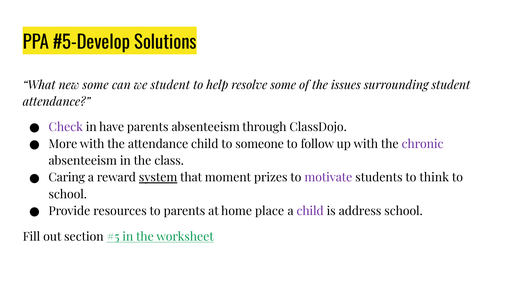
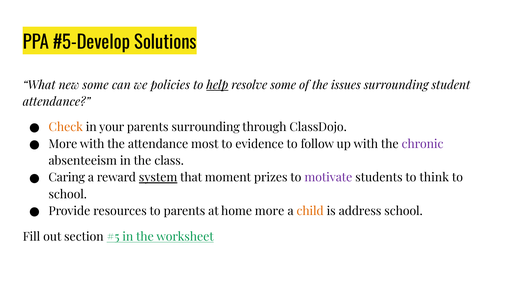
we student: student -> policies (170, 85)
help underline: none -> present (217, 85)
Check colour: purple -> orange (66, 127)
have: have -> your (112, 127)
parents absenteeism: absenteeism -> surrounding (206, 127)
attendance child: child -> most (205, 144)
someone: someone -> evidence (260, 144)
home place: place -> more (270, 211)
child colour: purple -> orange (310, 211)
